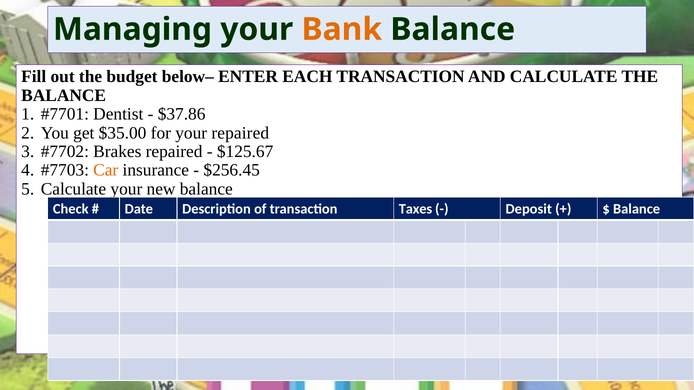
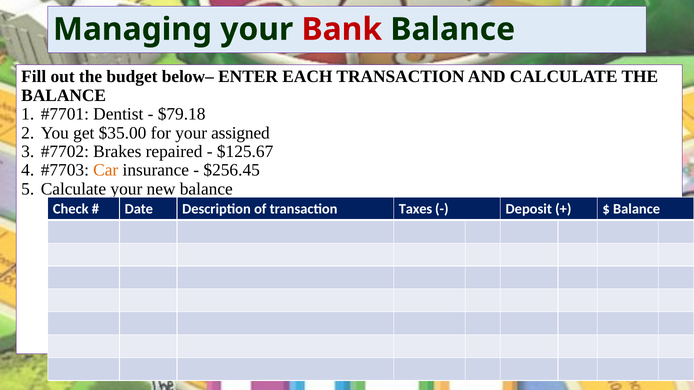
Bank colour: orange -> red (342, 29)
$37.86: $37.86 -> $79.18 (182, 114)
your repaired: repaired -> assigned (240, 133)
